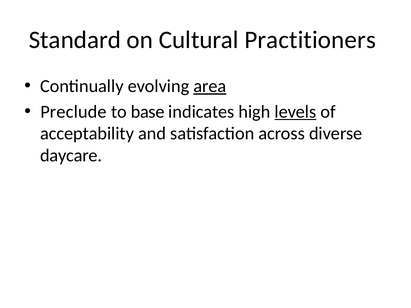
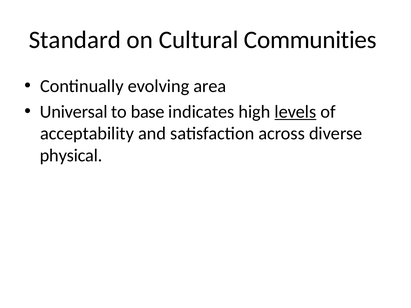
Practitioners: Practitioners -> Communities (310, 40)
area underline: present -> none (210, 86)
Preclude: Preclude -> Universal (74, 112)
daycare: daycare -> physical (71, 156)
